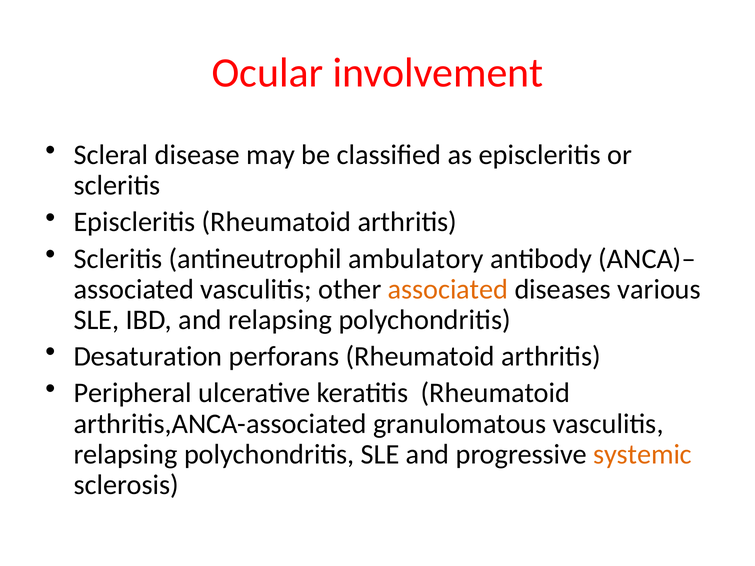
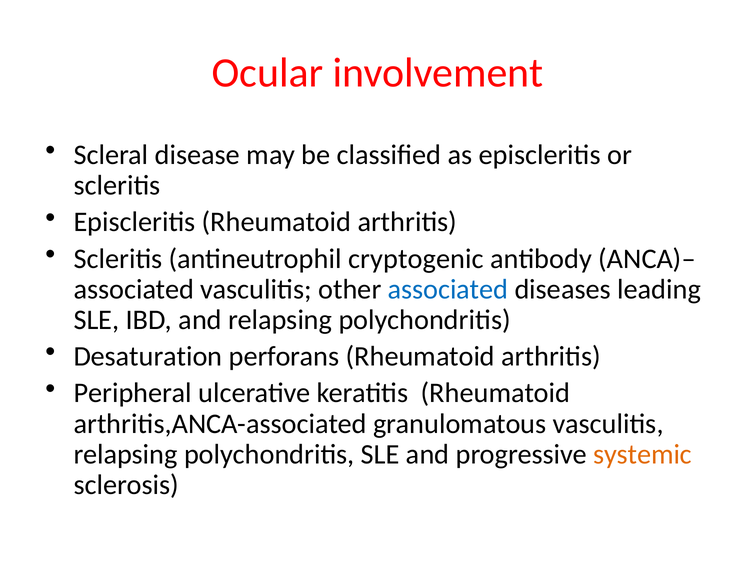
ambulatory: ambulatory -> cryptogenic (416, 259)
associated colour: orange -> blue (448, 289)
various: various -> leading (659, 289)
